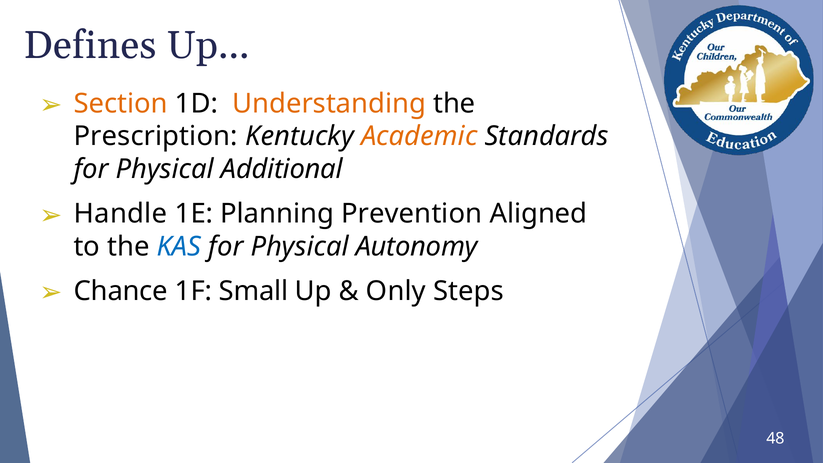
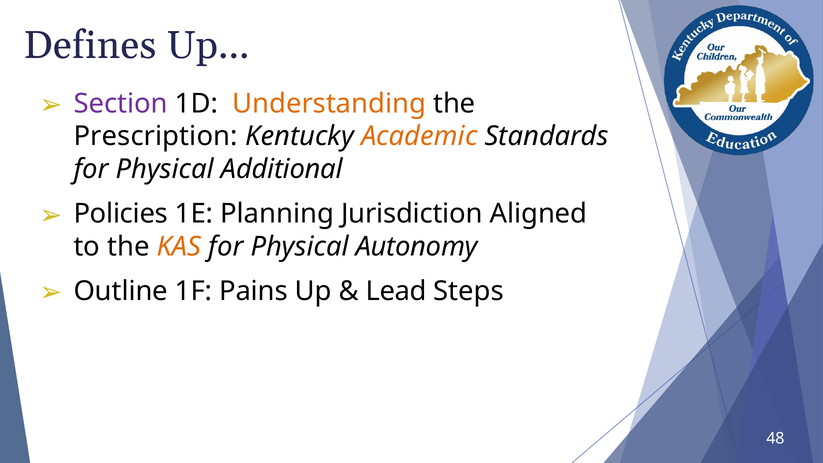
Section colour: orange -> purple (121, 103)
Handle: Handle -> Policies (121, 214)
Prevention: Prevention -> Jurisdiction (412, 214)
KAS colour: blue -> orange (179, 247)
Chance: Chance -> Outline (121, 291)
Small: Small -> Pains (253, 291)
Only: Only -> Lead (396, 291)
